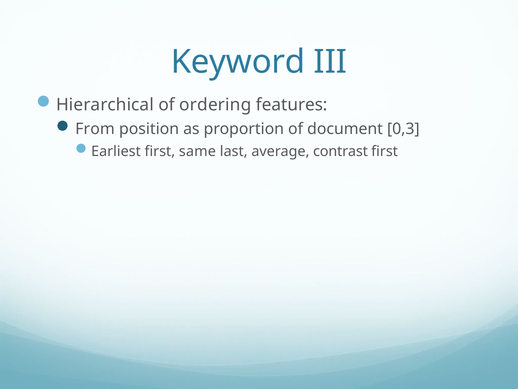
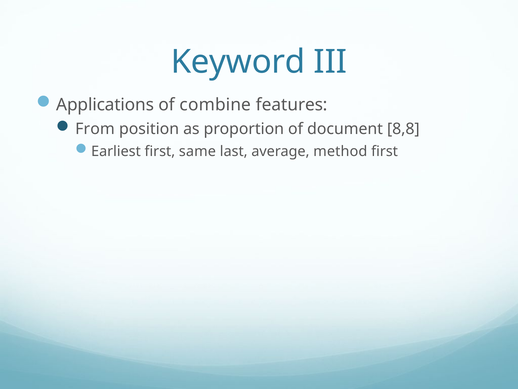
Hierarchical: Hierarchical -> Applications (105, 105)
ordering: ordering -> combine (215, 105)
0,3: 0,3 -> 8,8 (403, 129)
contrast: contrast -> method (340, 151)
